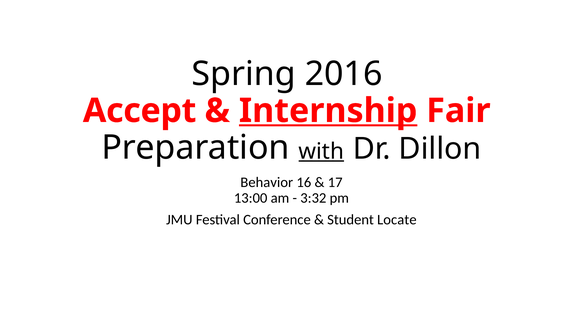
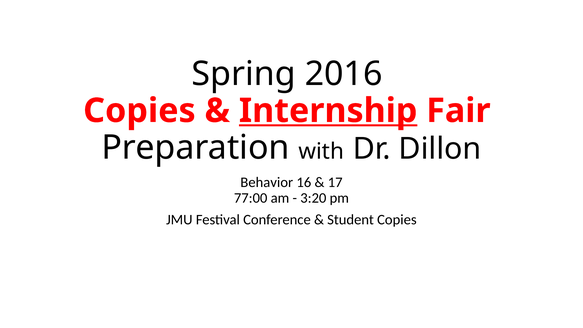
Accept: Accept -> Copies (139, 111)
with underline: present -> none (321, 151)
13:00: 13:00 -> 77:00 (251, 198)
3:32: 3:32 -> 3:20 (313, 198)
Student Locate: Locate -> Copies (397, 220)
